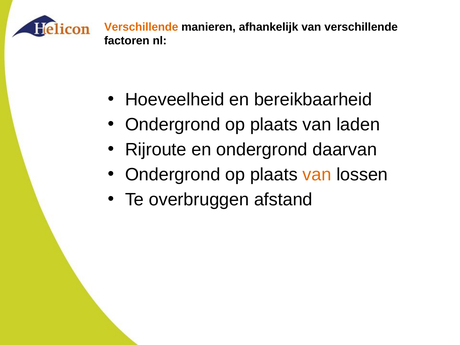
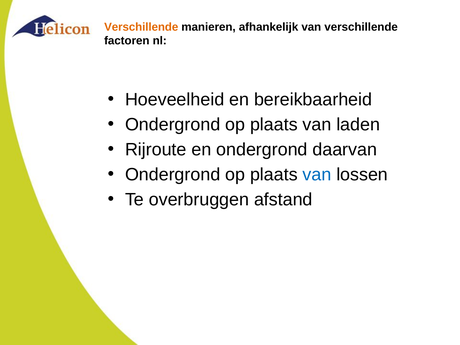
van colour: orange -> blue (317, 174)
